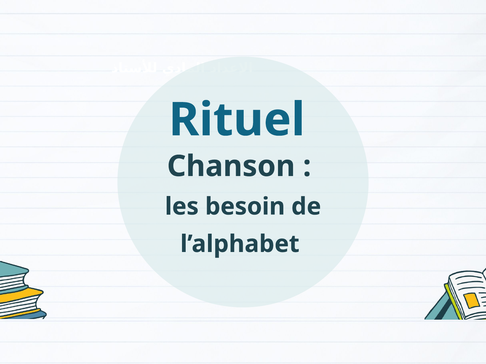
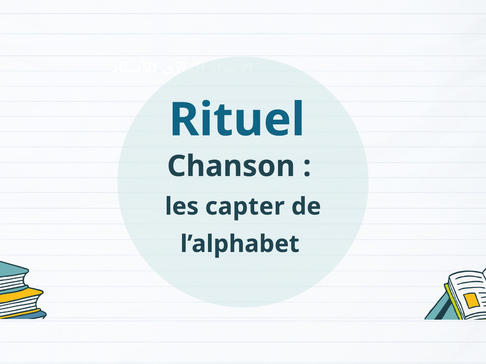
besoin: besoin -> capter (245, 207)
